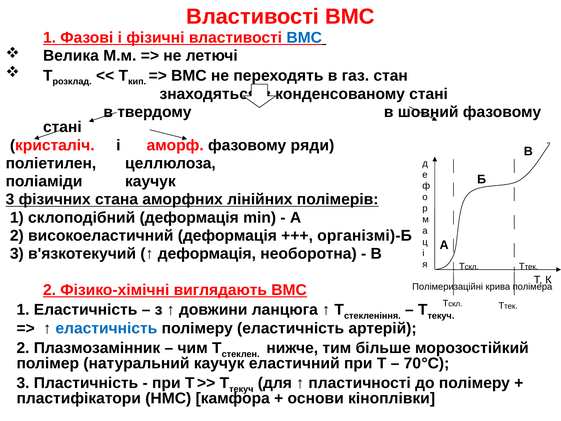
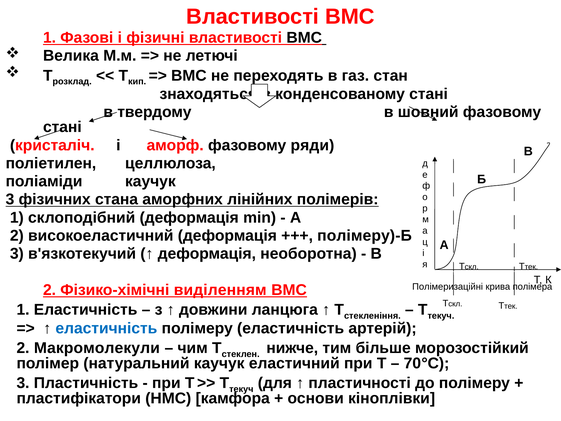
ВМС colour: blue -> black (304, 38)
організмі)-Б: організмі)-Б -> полімеру)-Б (365, 236)
виглядають: виглядають -> виділенням (220, 290)
Плазмозамінник: Плазмозамінник -> Макромолекули (97, 348)
